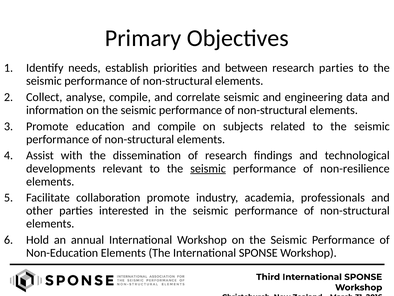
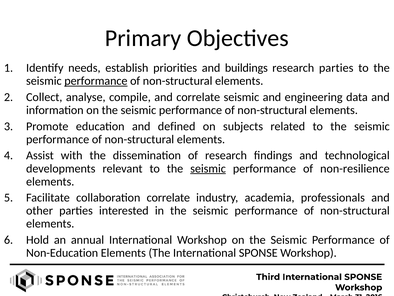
between: between -> buildings (246, 68)
performance underline: none -> present (96, 81)
and compile: compile -> defined (177, 126)
collaboration promote: promote -> correlate (168, 197)
